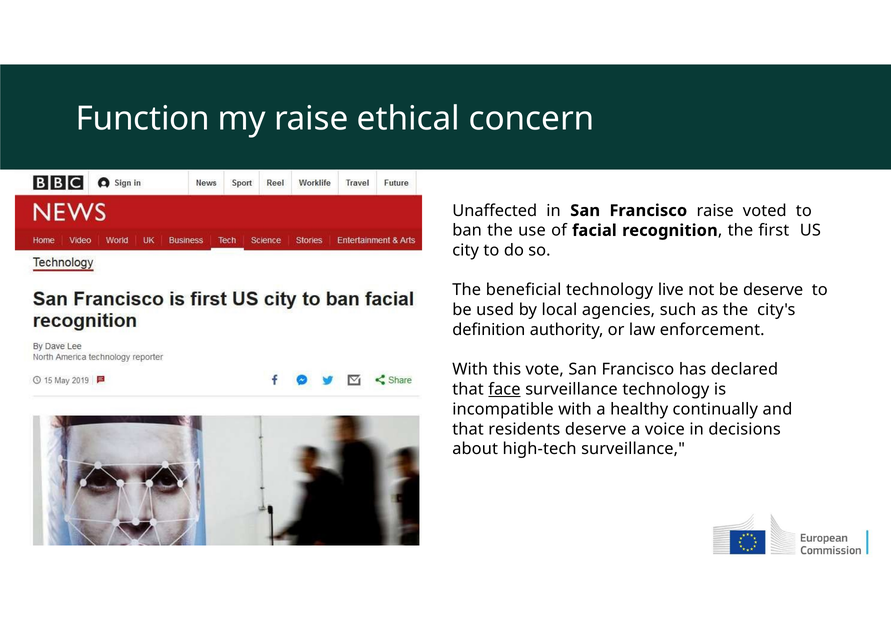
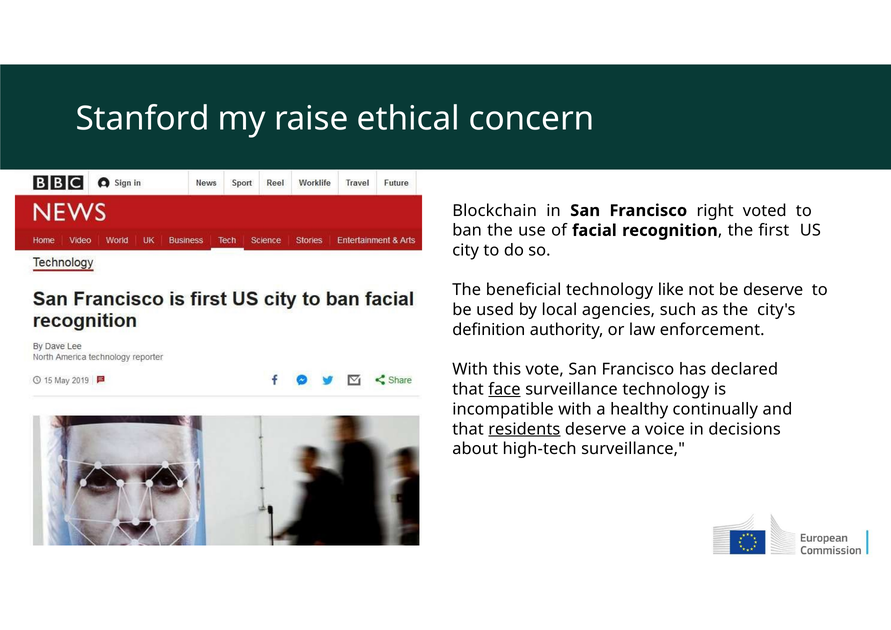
Function: Function -> Stanford (143, 118)
Unaffected: Unaffected -> Blockchain (495, 210)
Francisco raise: raise -> right (715, 210)
live: live -> like (671, 290)
residents underline: none -> present (524, 429)
